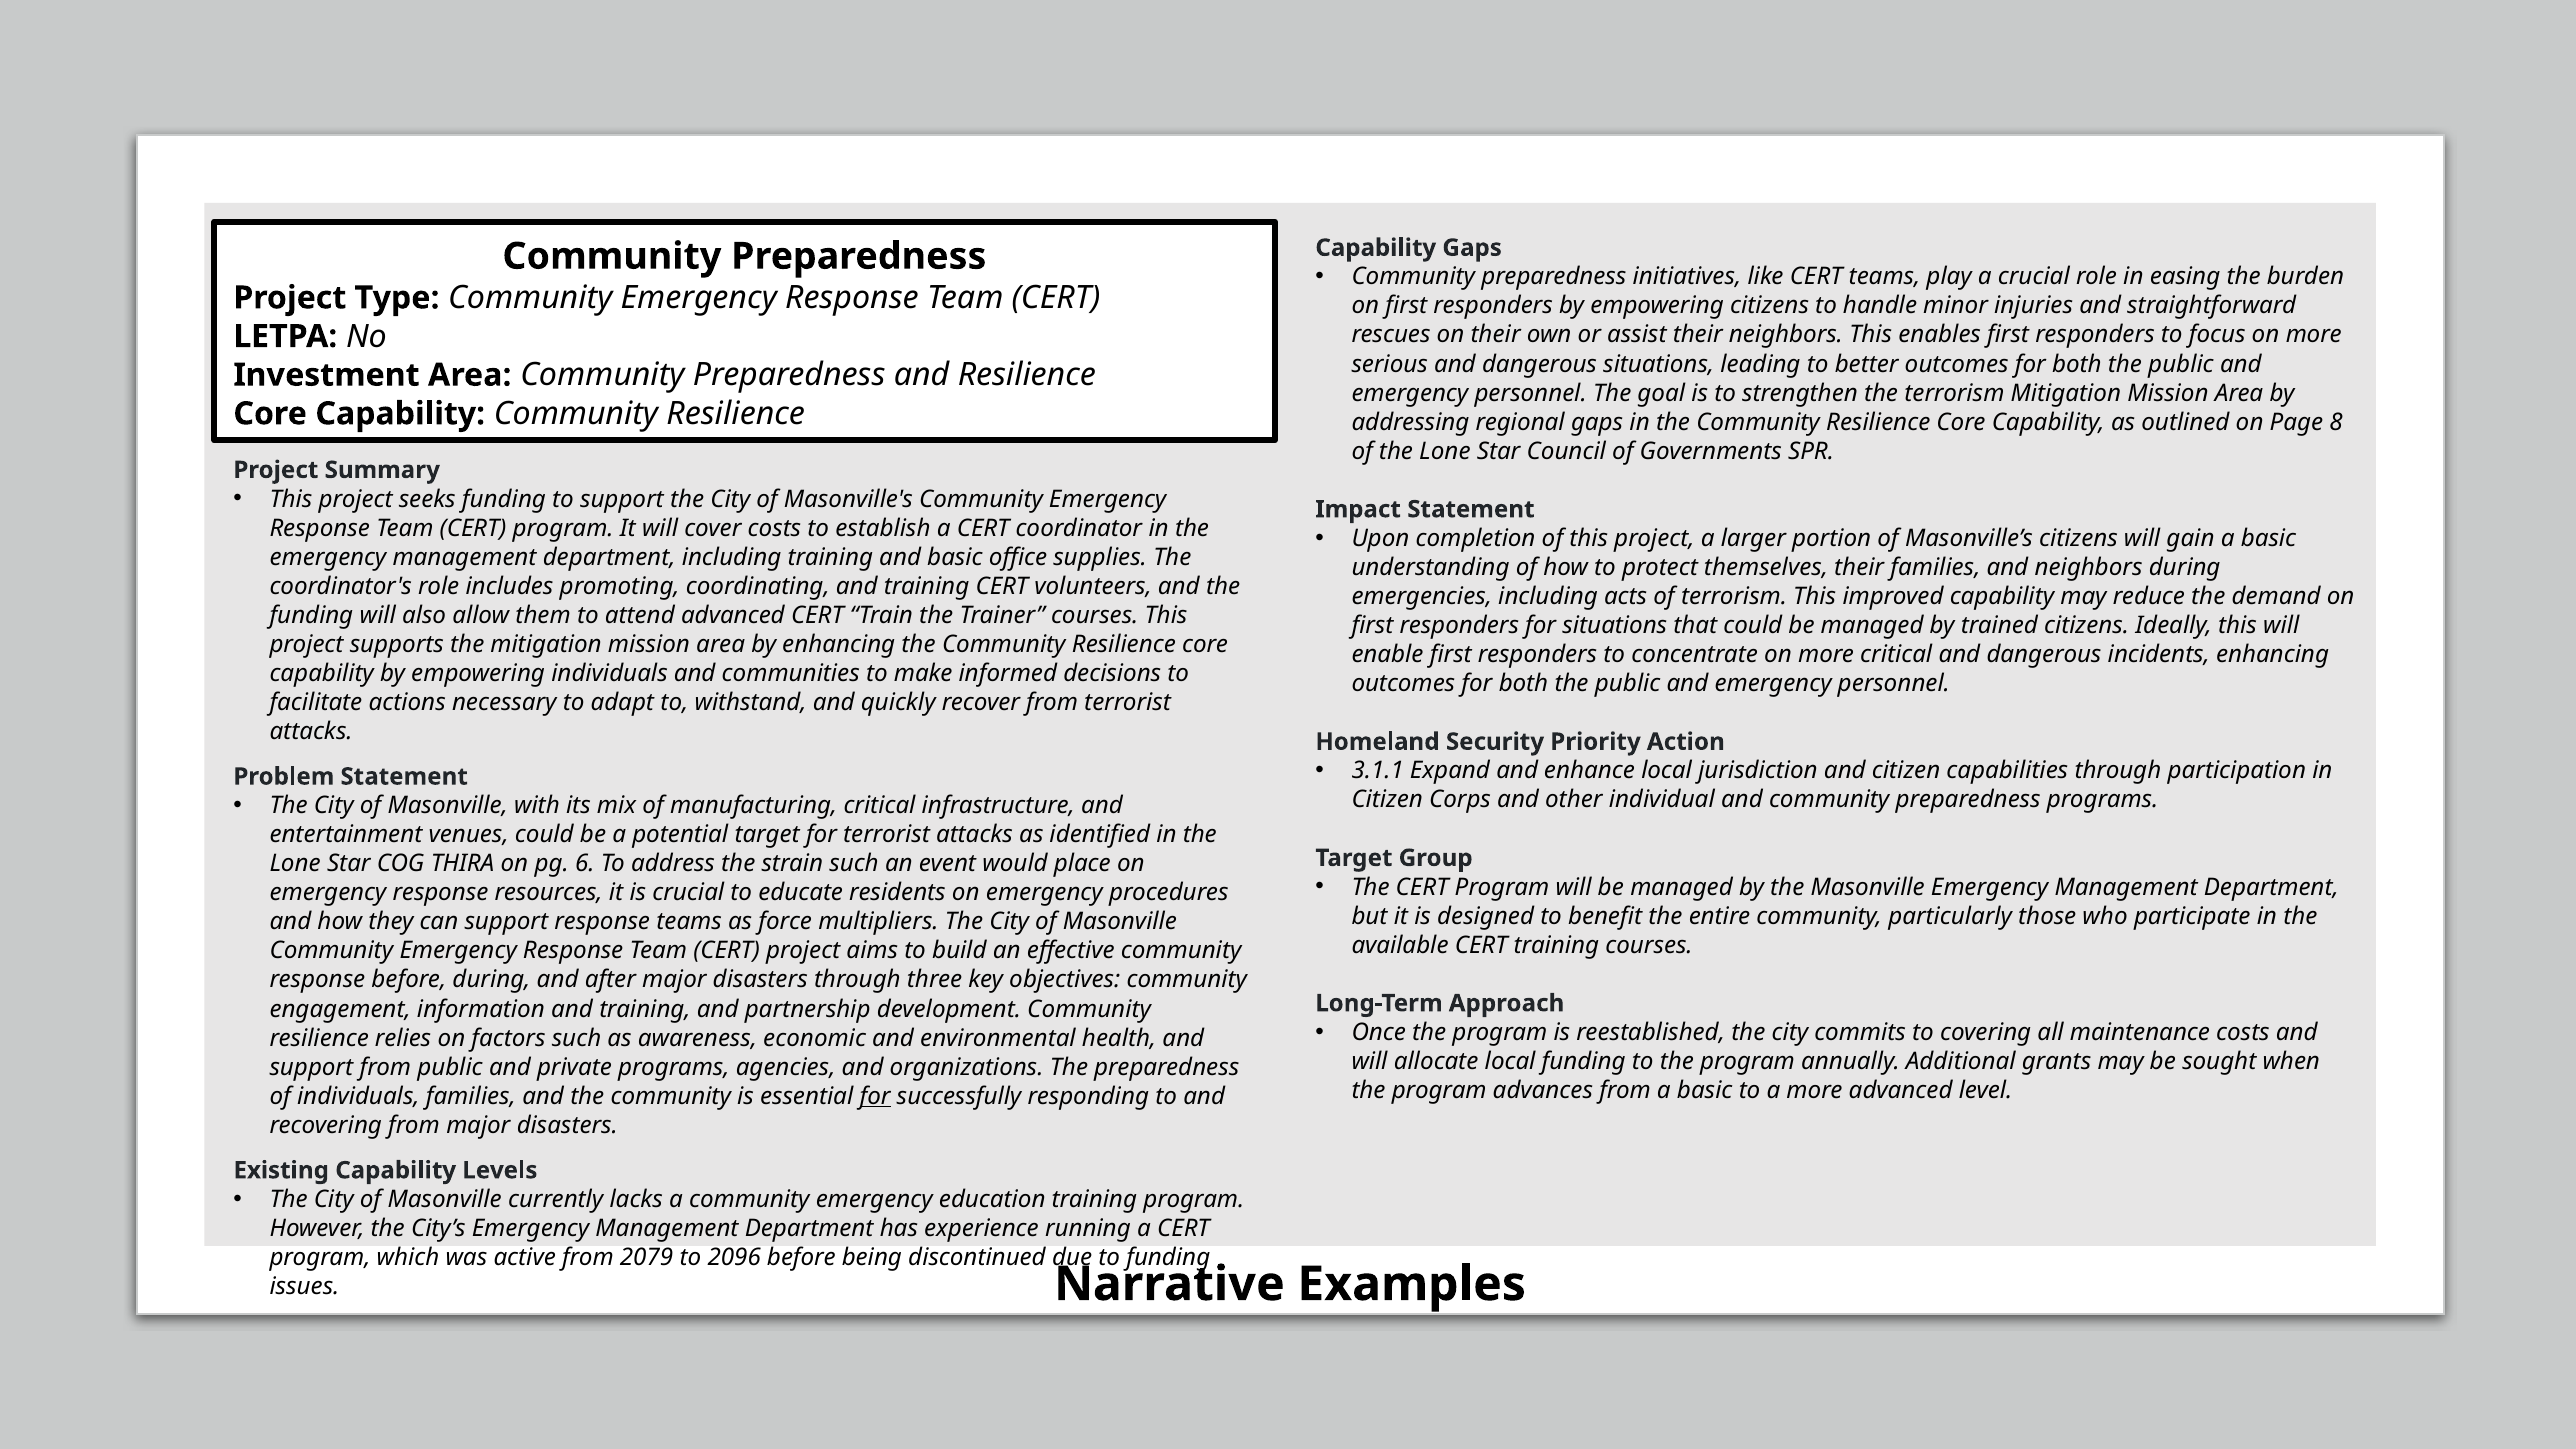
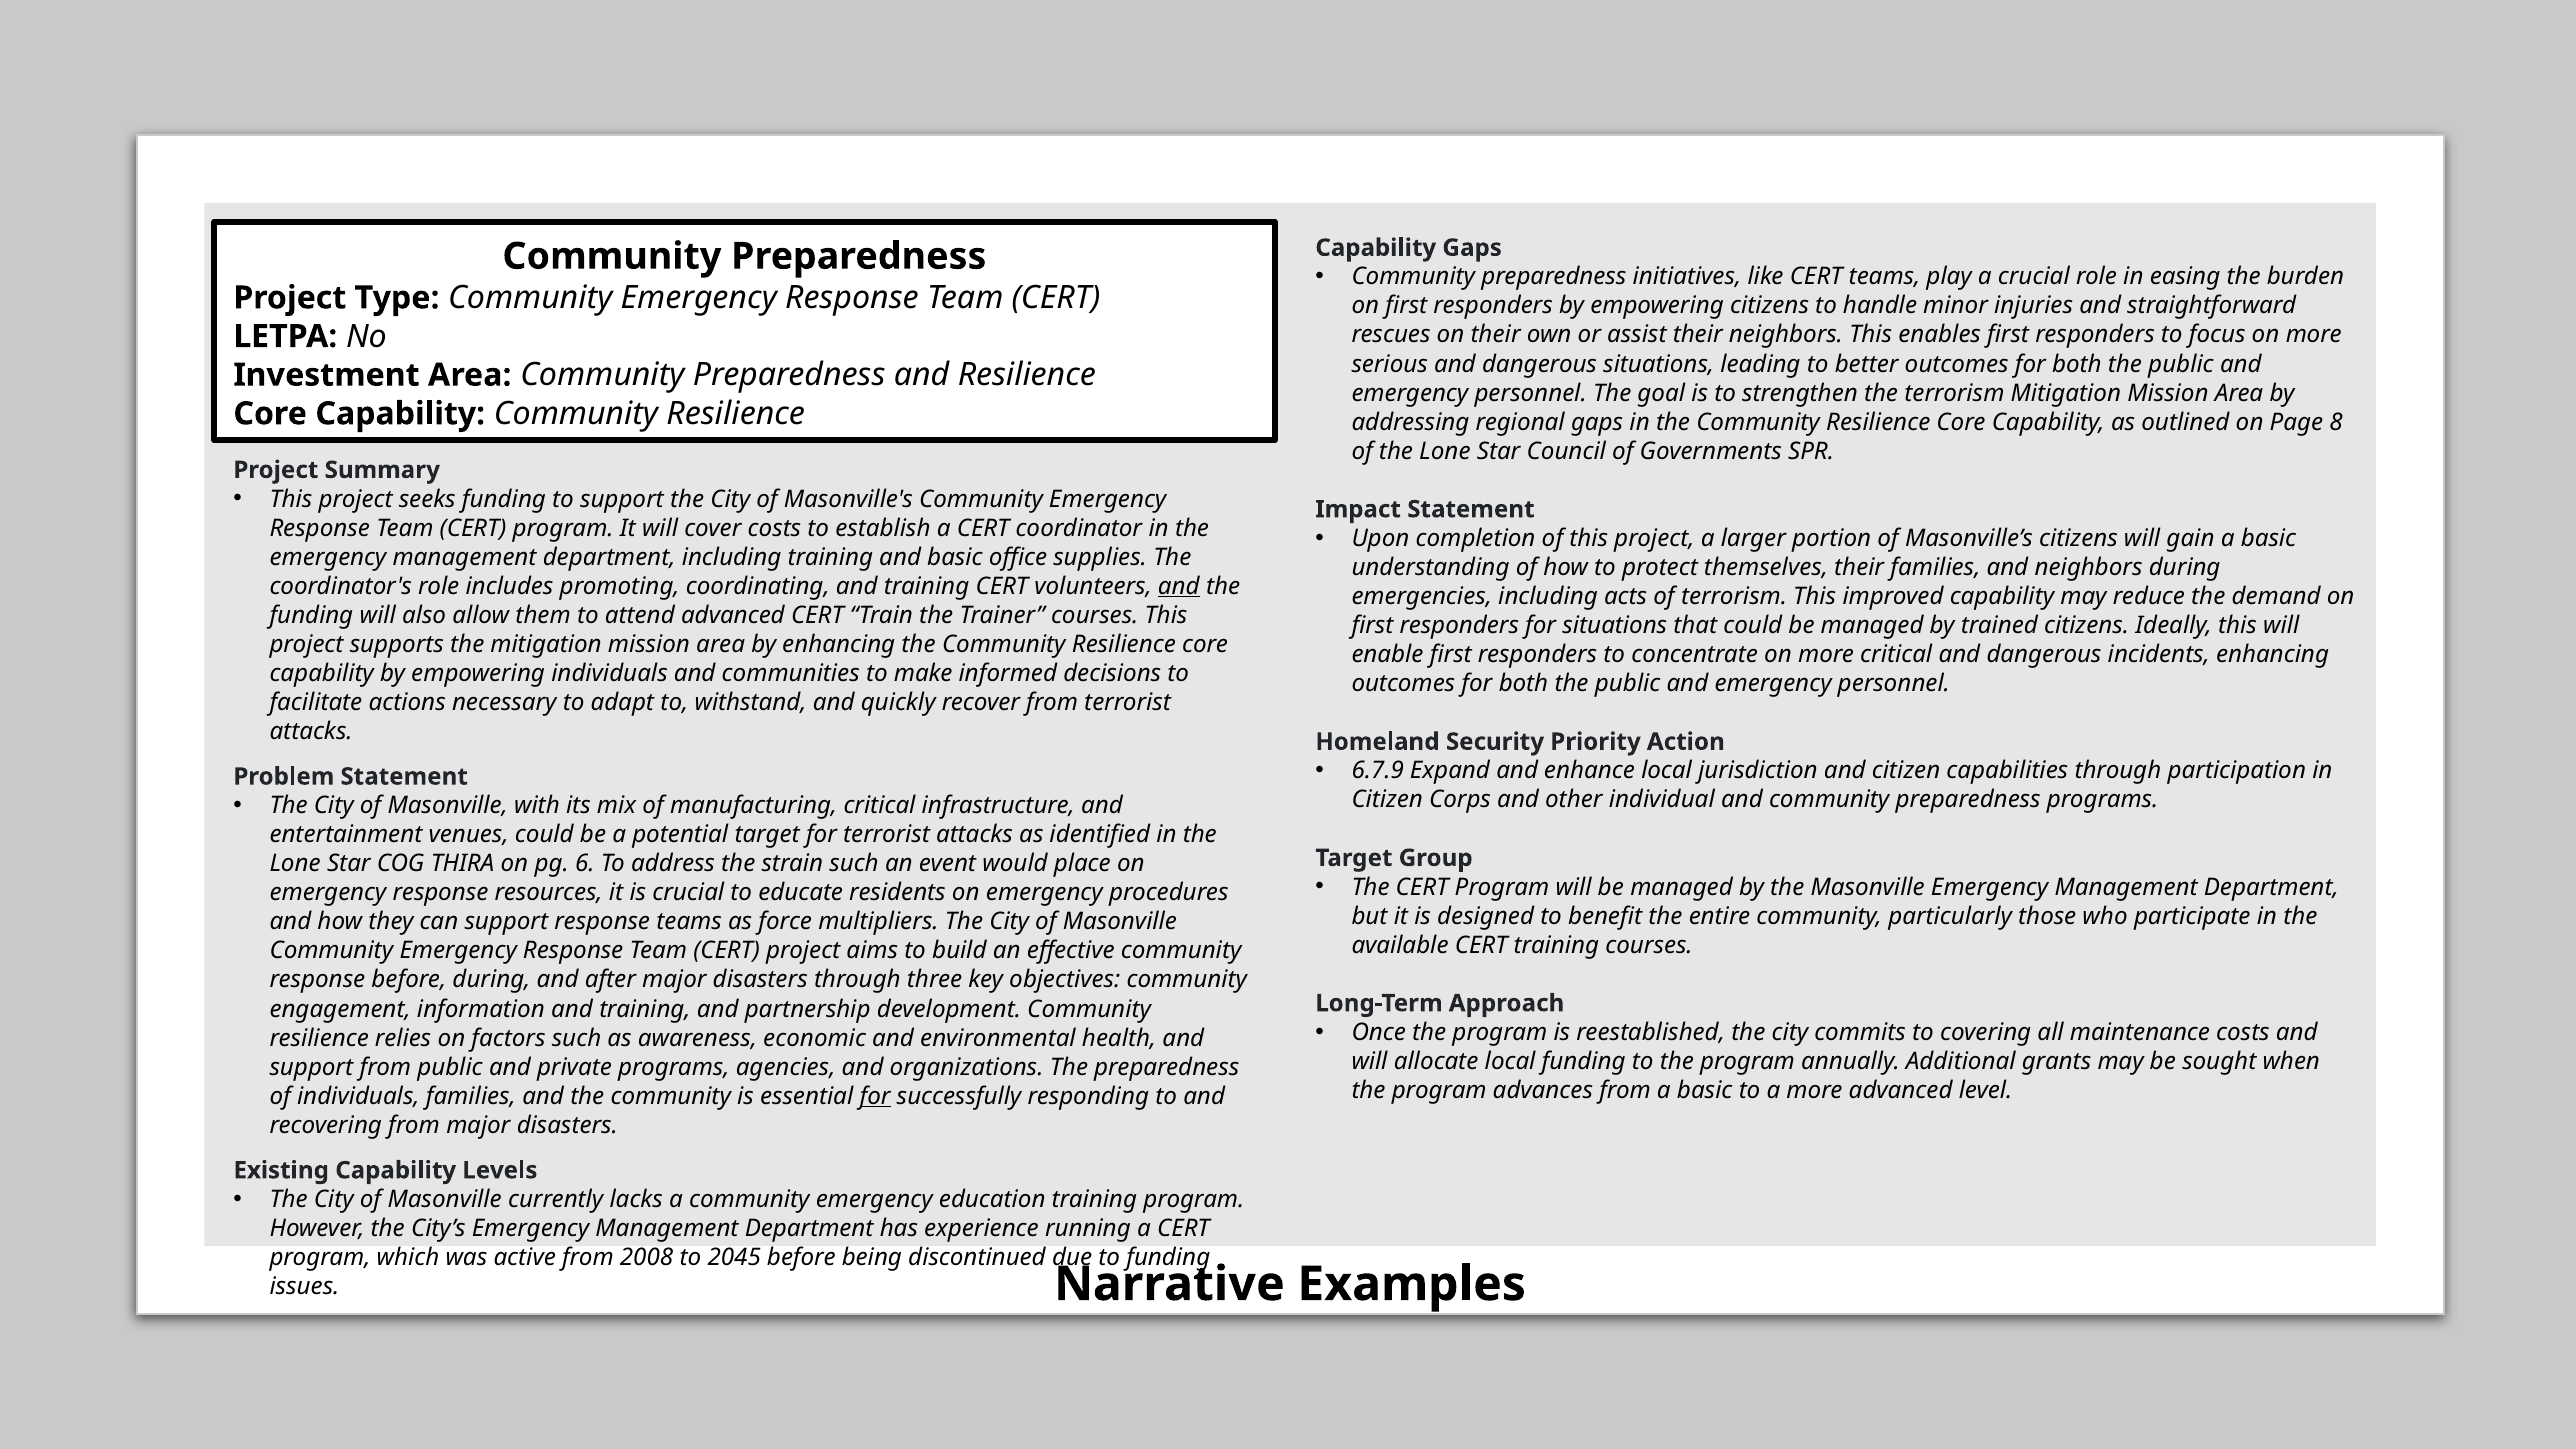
and underline: none -> present (1179, 586)
3.1.1: 3.1.1 -> 6.7.9 (1378, 771)
2079: 2079 -> 2008 (647, 1258)
2096: 2096 -> 2045 (734, 1258)
